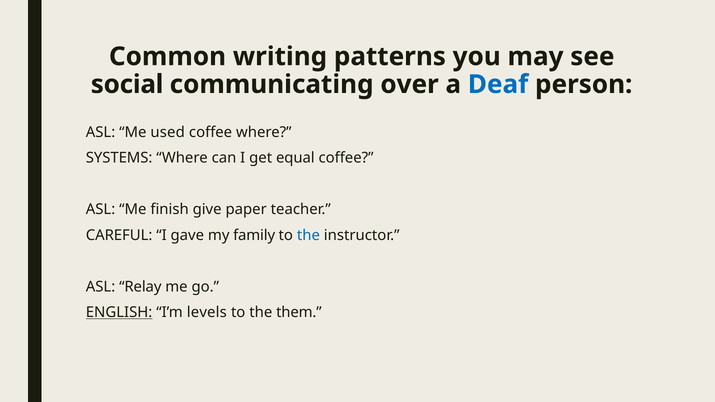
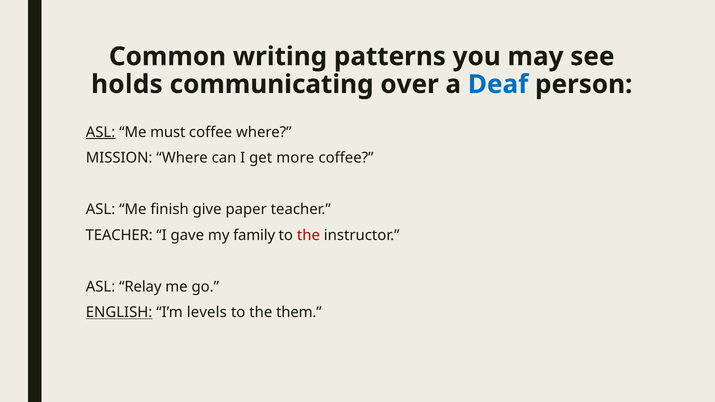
social: social -> holds (127, 84)
ASL underline: none -> present (101, 132)
used: used -> must (168, 132)
SYSTEMS: SYSTEMS -> MISSION (119, 158)
equal: equal -> more (295, 158)
CAREFUL: CAREFUL -> TEACHER (119, 235)
the colour: blue -> red (308, 235)
